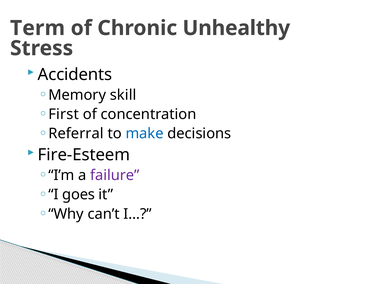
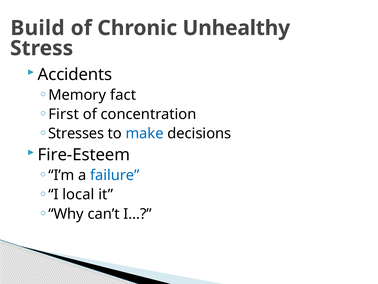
Term: Term -> Build (38, 28)
skill: skill -> fact (123, 95)
Referral: Referral -> Stresses (76, 133)
failure colour: purple -> blue (115, 175)
goes: goes -> local (78, 194)
